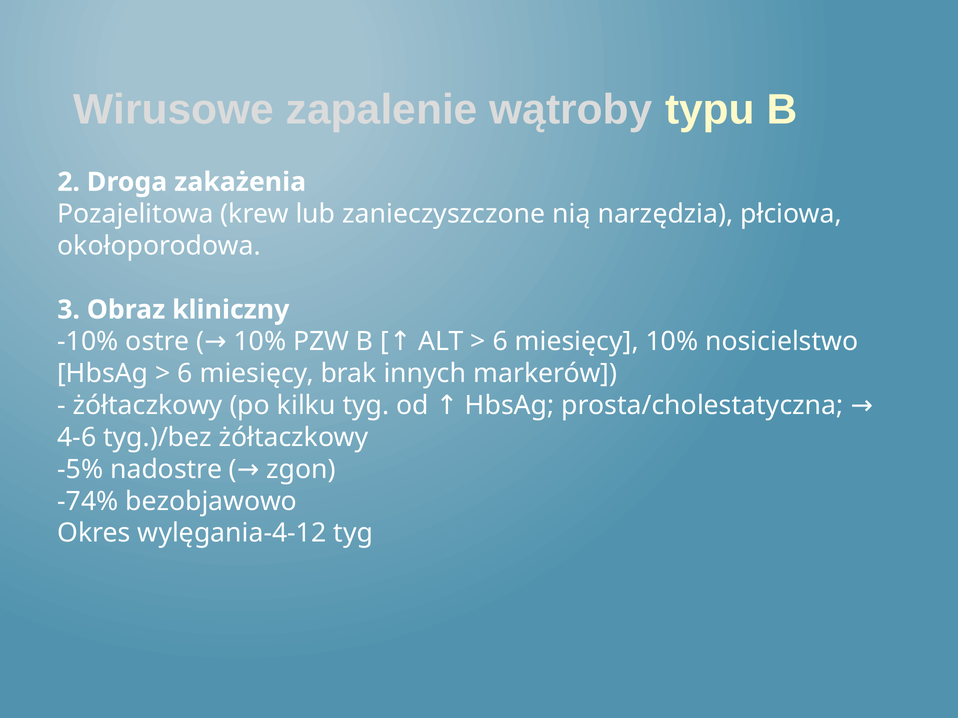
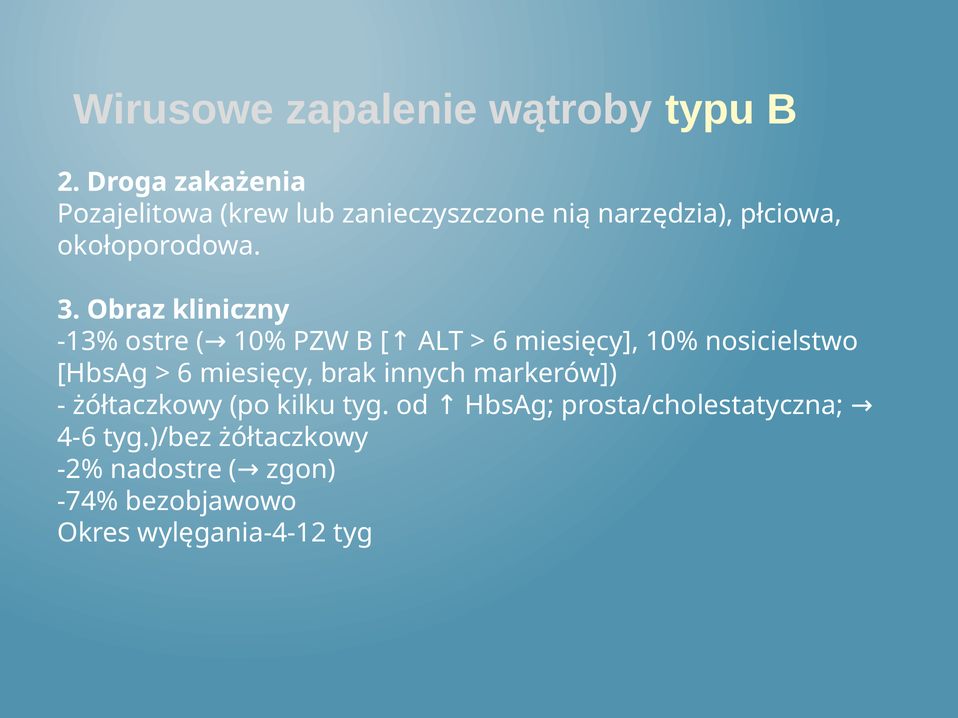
-10%: -10% -> -13% (88, 342)
-5%: -5% -> -2% (80, 470)
